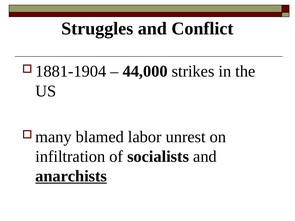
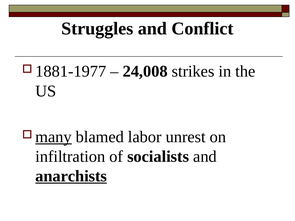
1881-1904: 1881-1904 -> 1881-1977 (71, 71)
44,000: 44,000 -> 24,008 (145, 71)
many underline: none -> present (54, 137)
